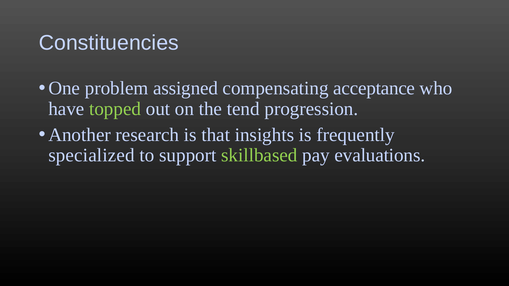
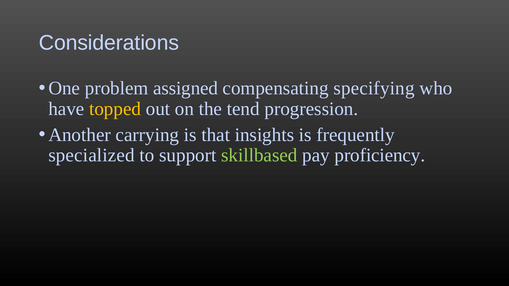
Constituencies: Constituencies -> Considerations (109, 43)
acceptance: acceptance -> specifying (374, 88)
topped colour: light green -> yellow (115, 109)
research: research -> carrying (147, 135)
evaluations: evaluations -> proficiency (380, 155)
